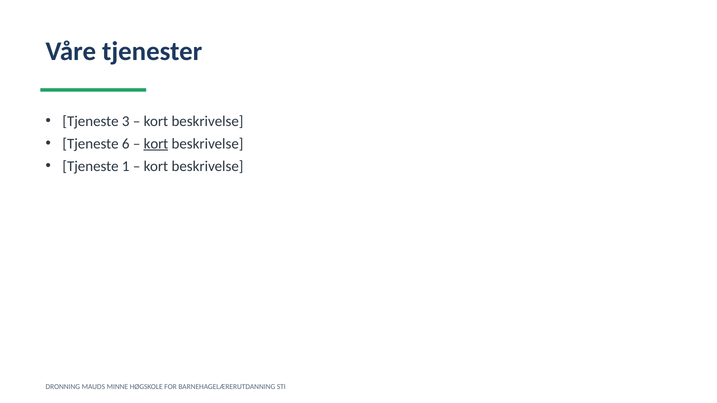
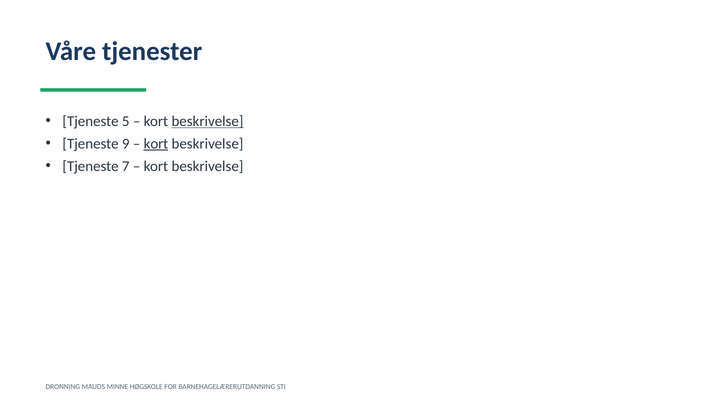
3: 3 -> 5 (126, 121)
beskrivelse underline: none -> present (207, 121)
6: 6 -> 9 (126, 144)
1: 1 -> 7 (126, 166)
